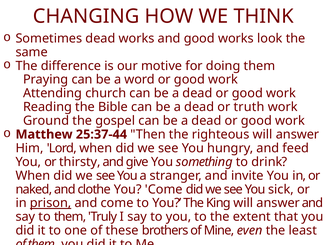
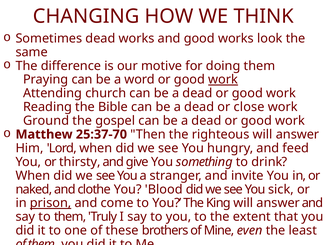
work underline: none -> present (223, 80)
truth: truth -> close (249, 107)
25:37-44: 25:37-44 -> 25:37-70 (101, 135)
You Come: Come -> Blood (164, 190)
